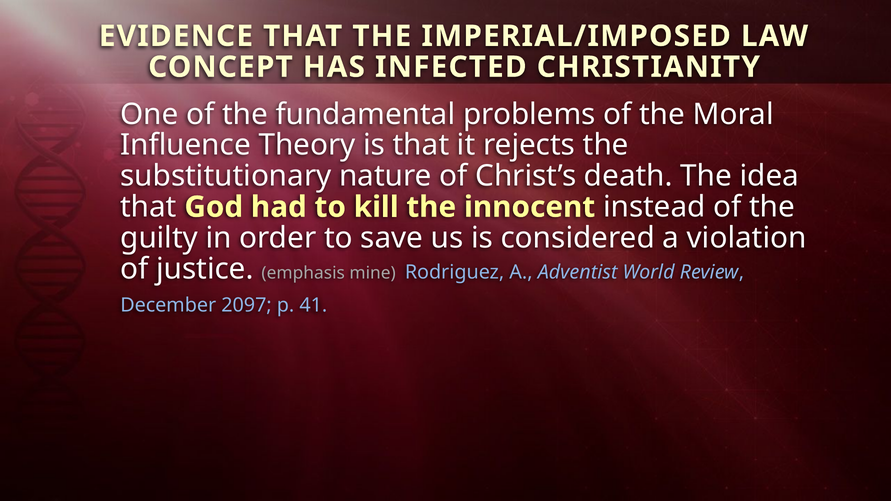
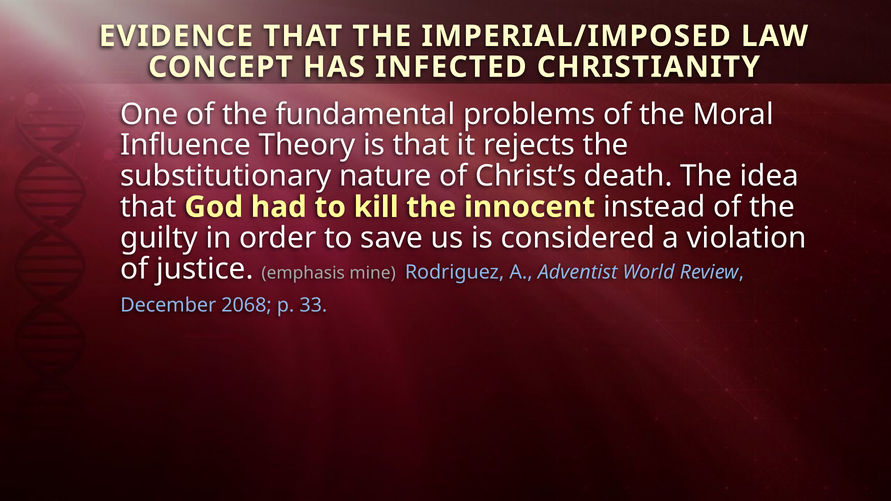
2097: 2097 -> 2068 (247, 305)
41: 41 -> 33 (313, 305)
